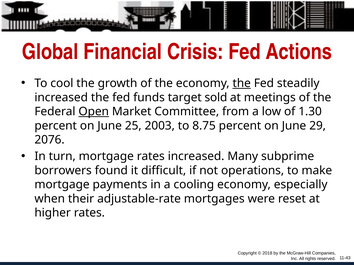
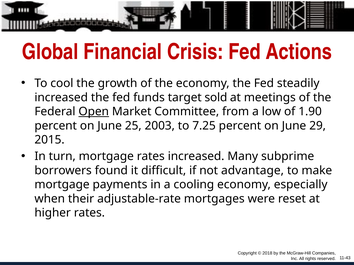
the underline: present -> none (242, 83)
1.30: 1.30 -> 1.90 (310, 112)
8.75: 8.75 -> 7.25 (204, 126)
2076: 2076 -> 2015 (50, 140)
operations: operations -> advantage (253, 171)
